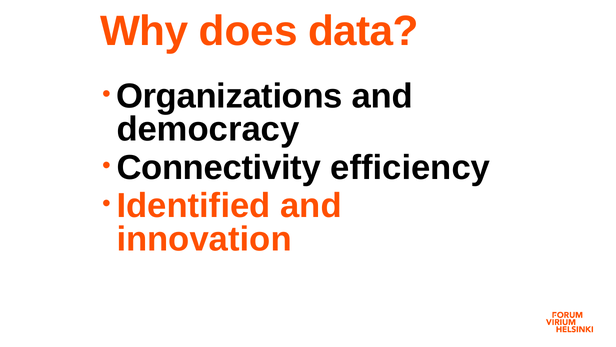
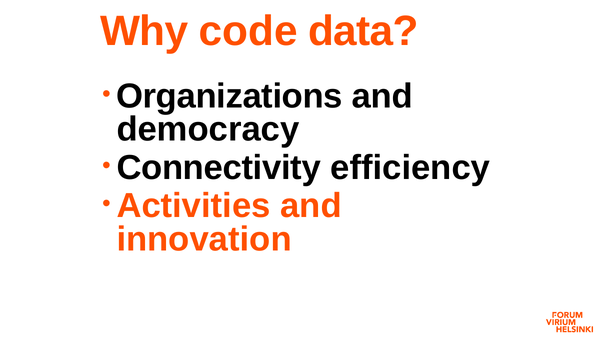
does: does -> code (248, 31)
Identified: Identified -> Activities (194, 206)
